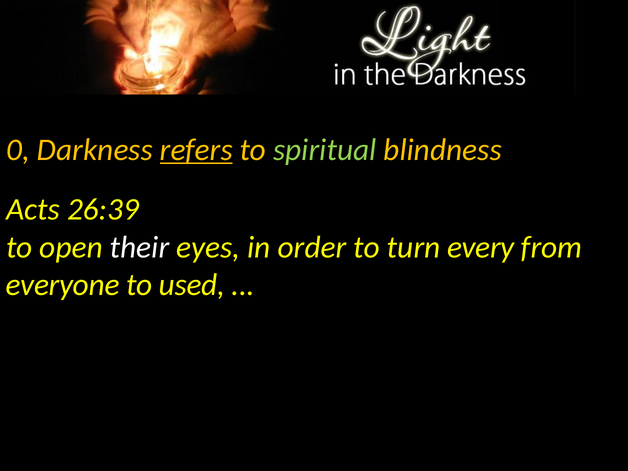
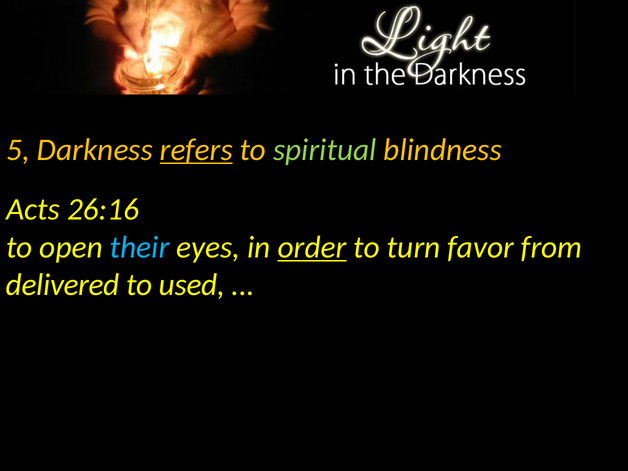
0: 0 -> 5 (18, 150)
26:39: 26:39 -> 26:16 (103, 210)
their colour: white -> light blue (140, 247)
order underline: none -> present (312, 247)
every: every -> favor (481, 247)
everyone: everyone -> delivered (63, 285)
